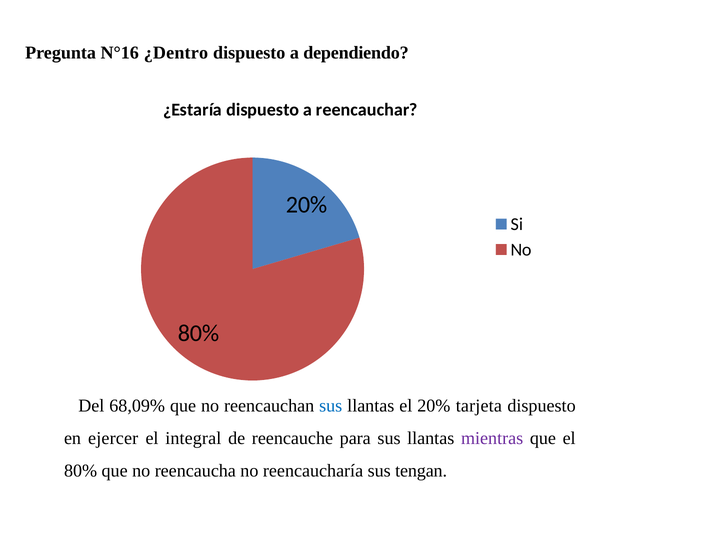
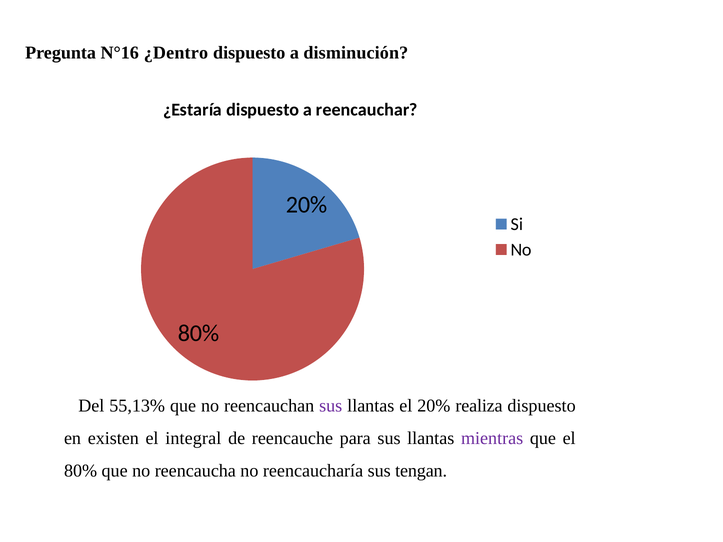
dependiendo: dependiendo -> disminución (356, 53)
68,09%: 68,09% -> 55,13% (137, 406)
sus colour: blue -> purple (331, 406)
tarjeta: tarjeta -> realiza (479, 406)
ejercer: ejercer -> existen (113, 438)
